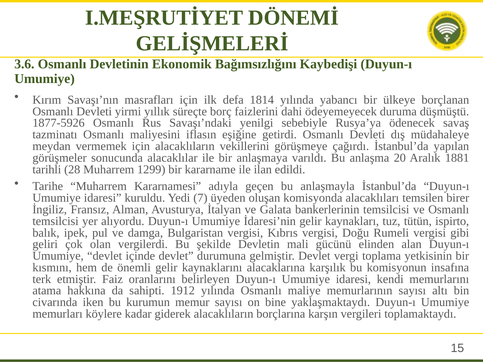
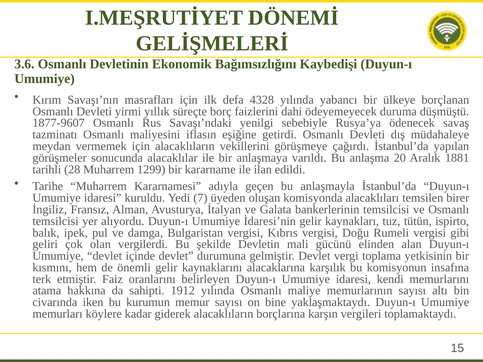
1814: 1814 -> 4328 (262, 100)
1877-5926: 1877-5926 -> 1877-9607 (59, 123)
